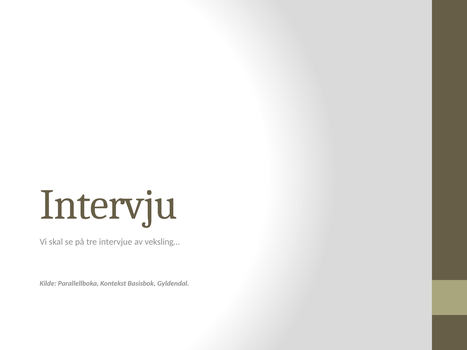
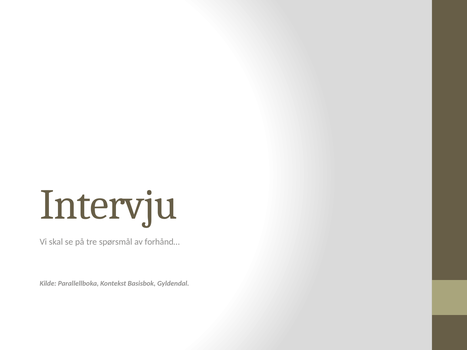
intervjue: intervjue -> spørsmål (116, 242)
veksling…: veksling… -> forhånd… (162, 242)
